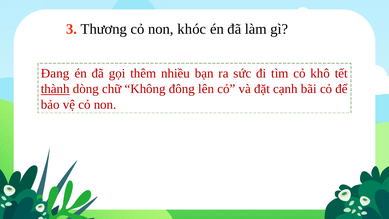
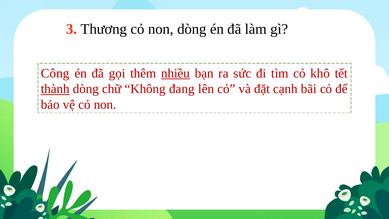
non khóc: khóc -> dòng (192, 29)
Đang: Đang -> Công (55, 73)
nhiều underline: none -> present (176, 73)
đông: đông -> đang (182, 89)
